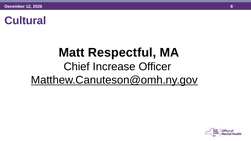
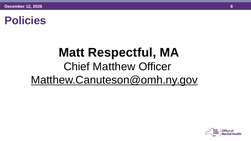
Cultural: Cultural -> Policies (25, 21)
Increase: Increase -> Matthew (114, 67)
